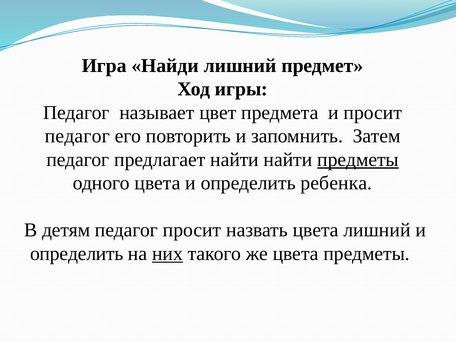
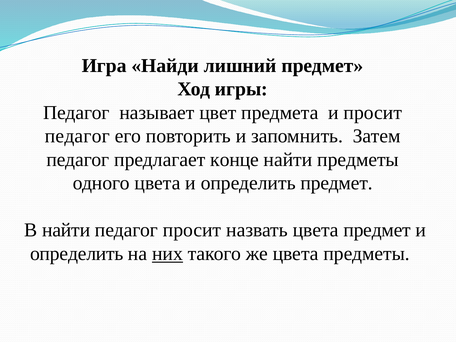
предлагает найти: найти -> конце (235, 160)
предметы underline: present -> none (358, 160)
определить ребенка: ребенка -> предмет (337, 183)
В детям: детям -> найти (66, 230)
цвета лишний: лишний -> предмет (377, 230)
